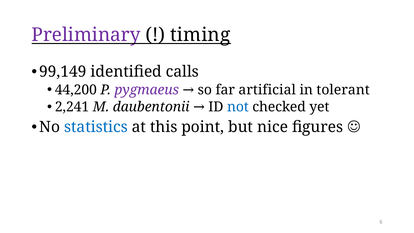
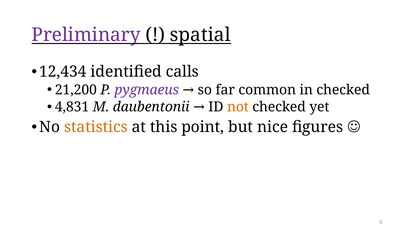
timing: timing -> spatial (200, 35)
99,149: 99,149 -> 12,434 (63, 72)
44,200: 44,200 -> 21,200 (76, 90)
artificial: artificial -> common (267, 90)
in tolerant: tolerant -> checked (343, 90)
2,241: 2,241 -> 4,831 (72, 107)
not colour: blue -> orange (238, 107)
statistics colour: blue -> orange (96, 127)
